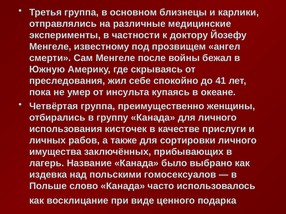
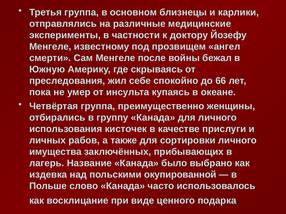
41: 41 -> 66 (221, 81)
гомосексуалов: гомосексуалов -> окупированной (180, 175)
